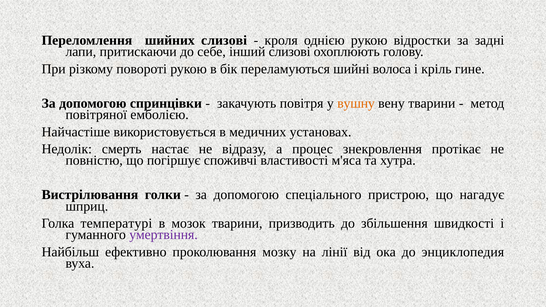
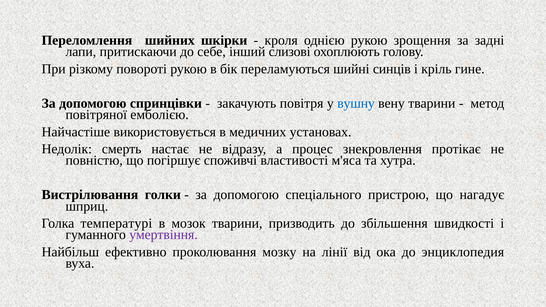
шийних слизові: слизові -> шкірки (224, 40)
відростки: відростки -> зрощення (422, 40)
волоса: волоса -> синців (392, 69)
вушну colour: orange -> blue (356, 103)
